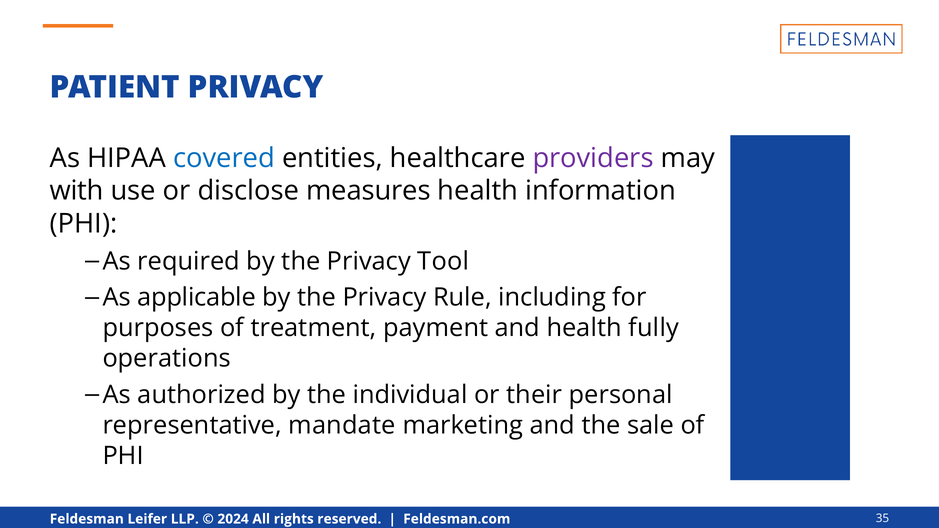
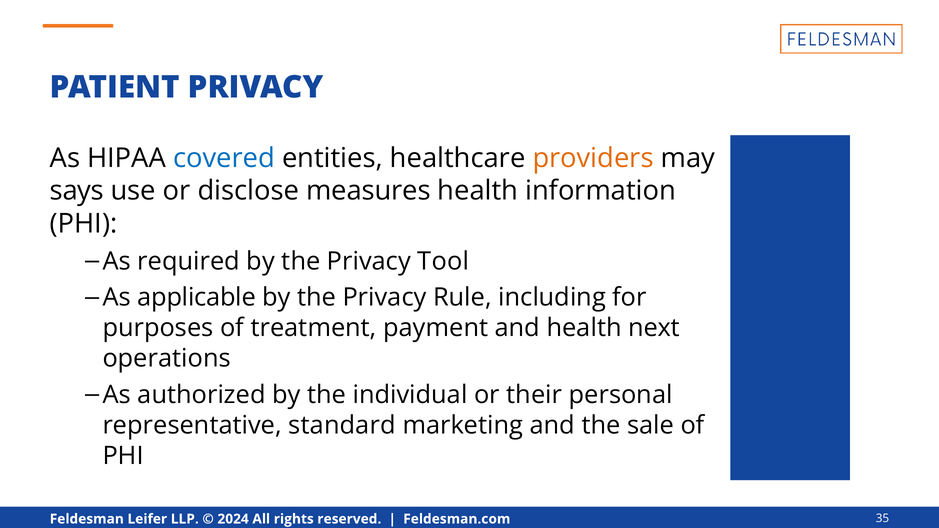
providers colour: purple -> orange (593, 158)
with: with -> says (77, 191)
fully: fully -> next (654, 328)
mandate: mandate -> standard (342, 425)
